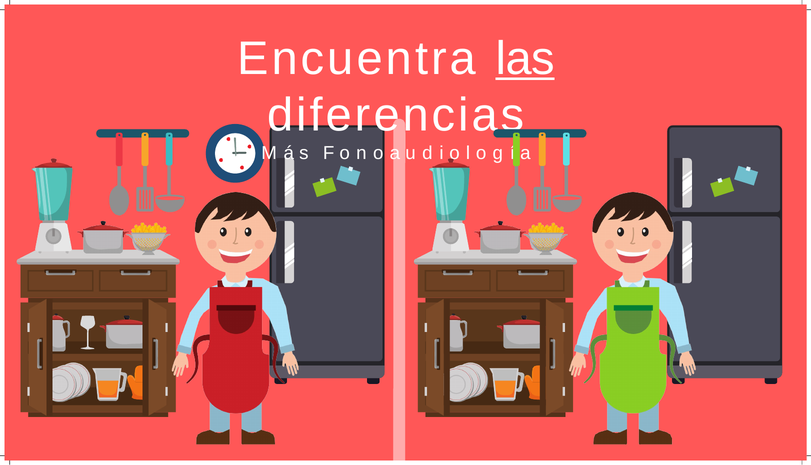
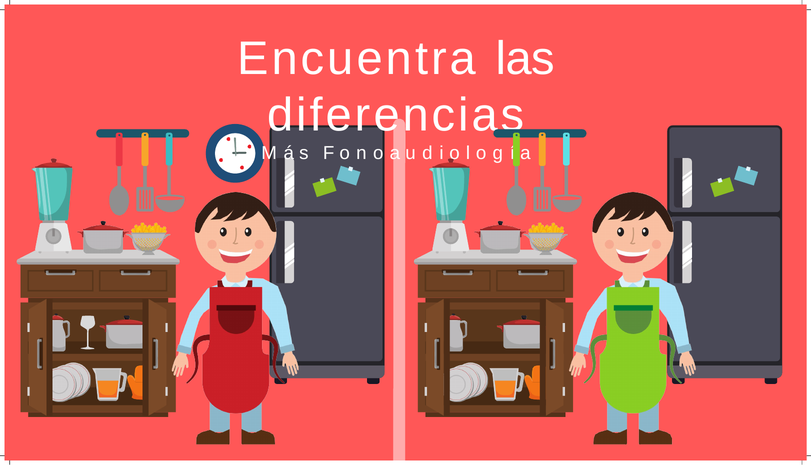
las underline: present -> none (525, 59)
